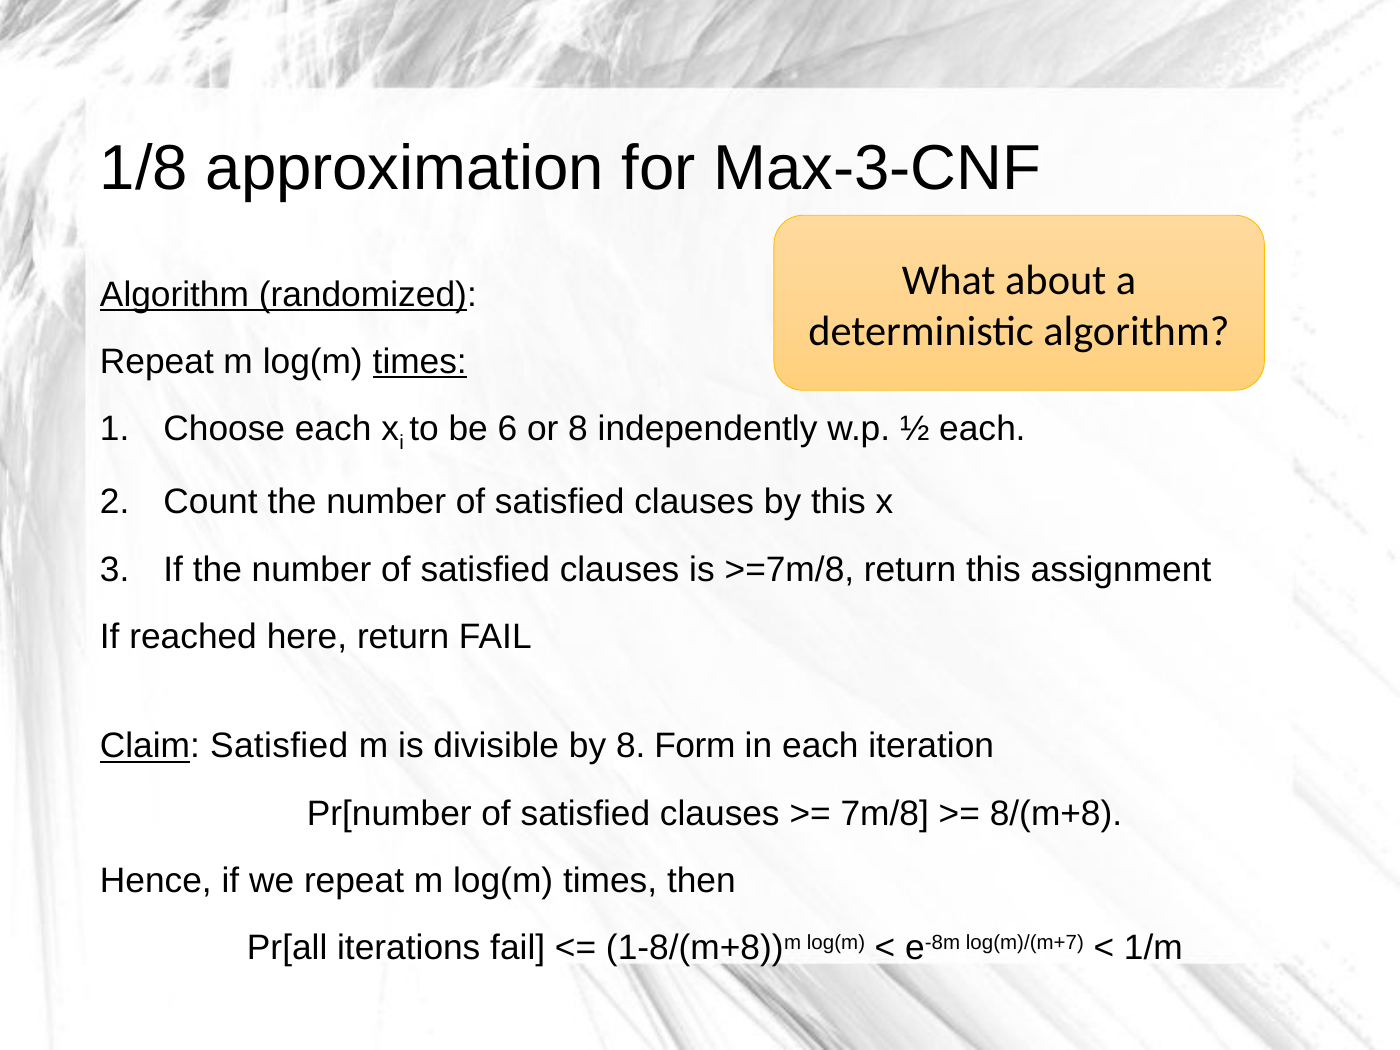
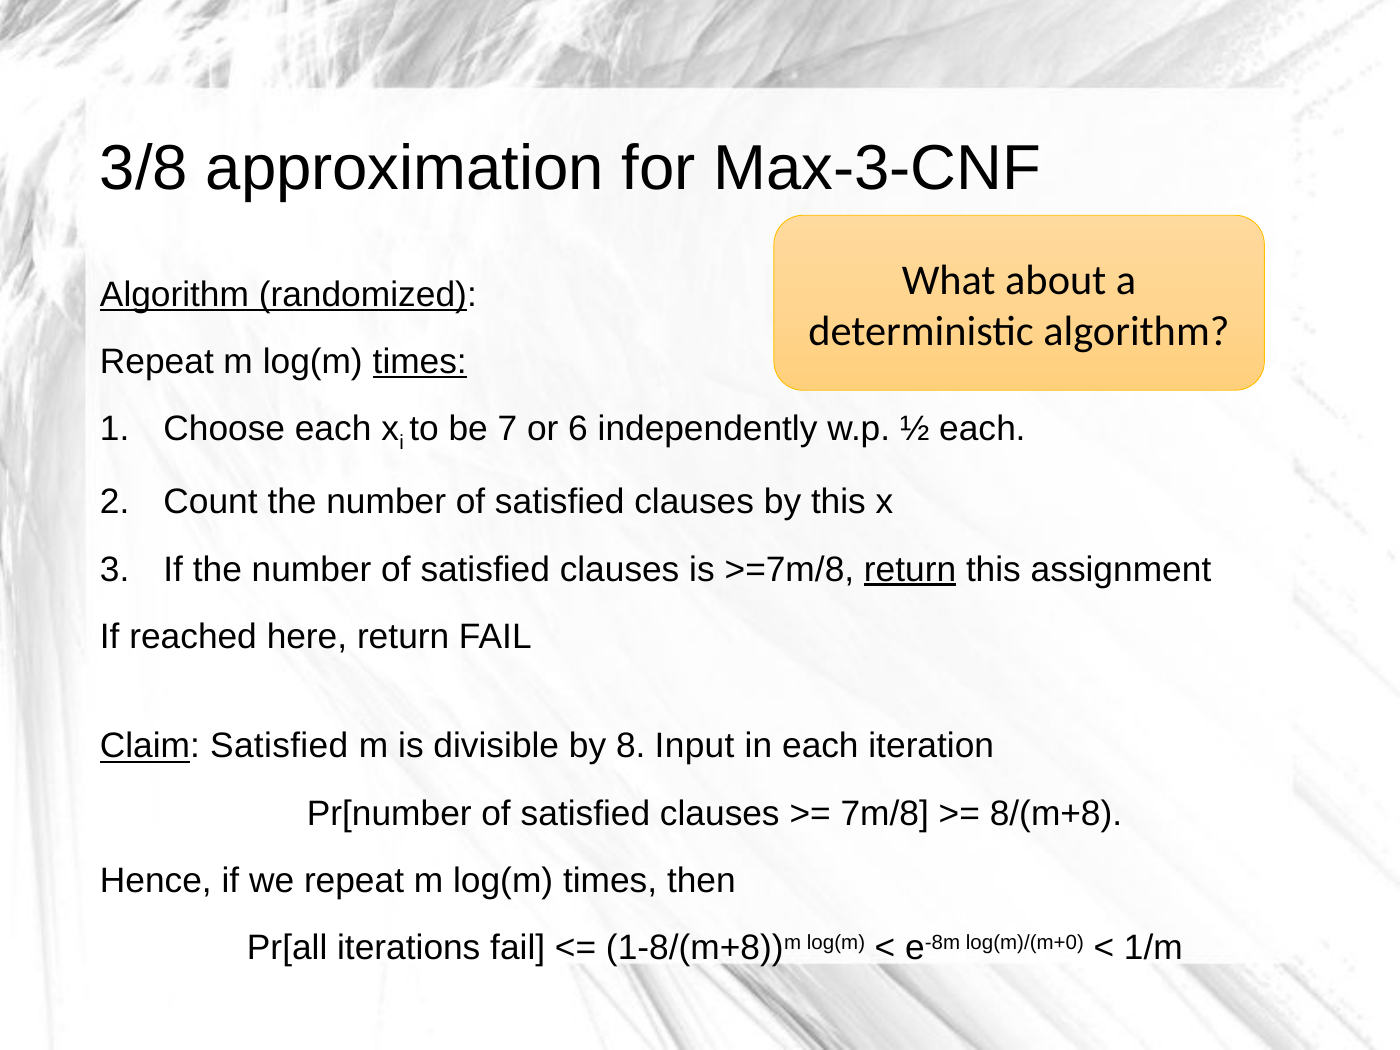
1/8: 1/8 -> 3/8 (144, 169)
6: 6 -> 7 (507, 429)
or 8: 8 -> 6 (578, 429)
return underline: none -> present (910, 569)
Form: Form -> Input (695, 746)
log(m)/(m+7: log(m)/(m+7 -> log(m)/(m+0 (1025, 942)
